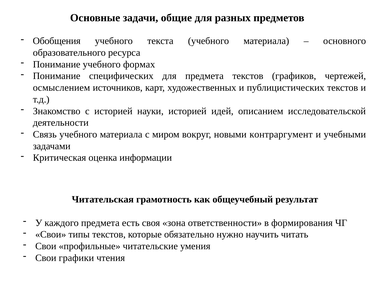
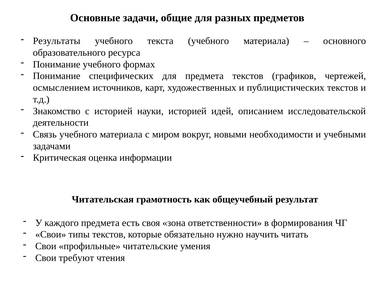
Обобщения: Обобщения -> Результаты (57, 41)
контраргумент: контраргумент -> необходимости (281, 135)
графики: графики -> требуют (76, 258)
